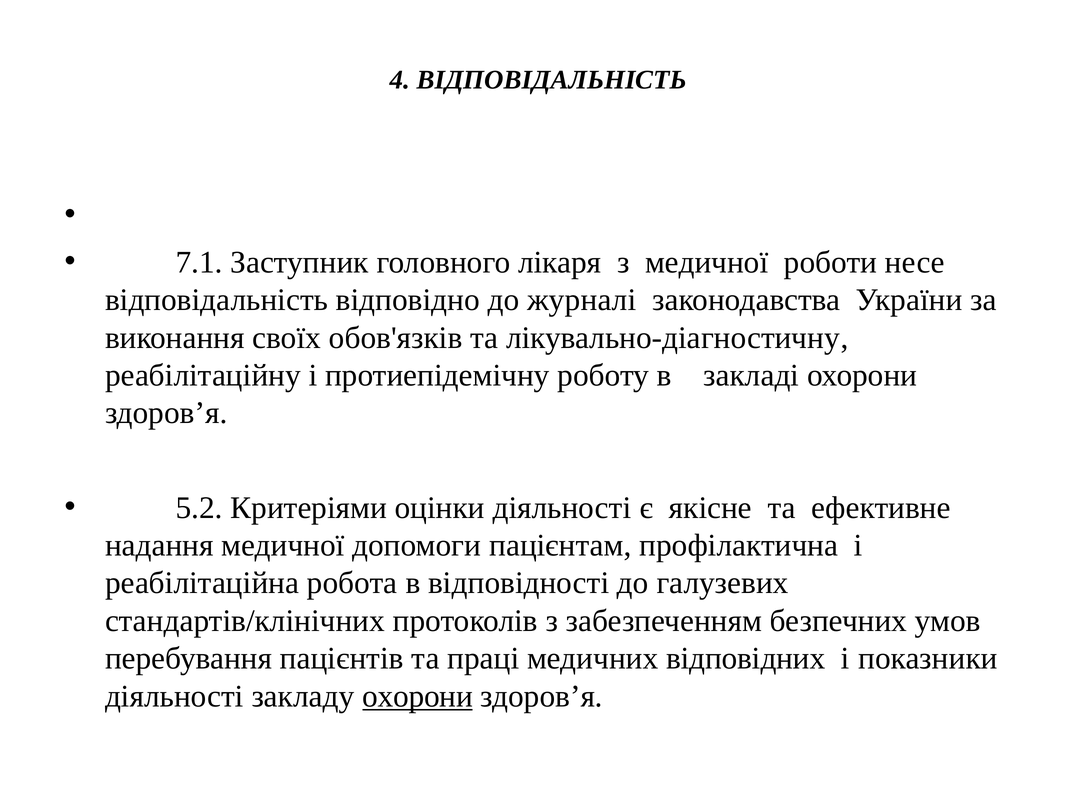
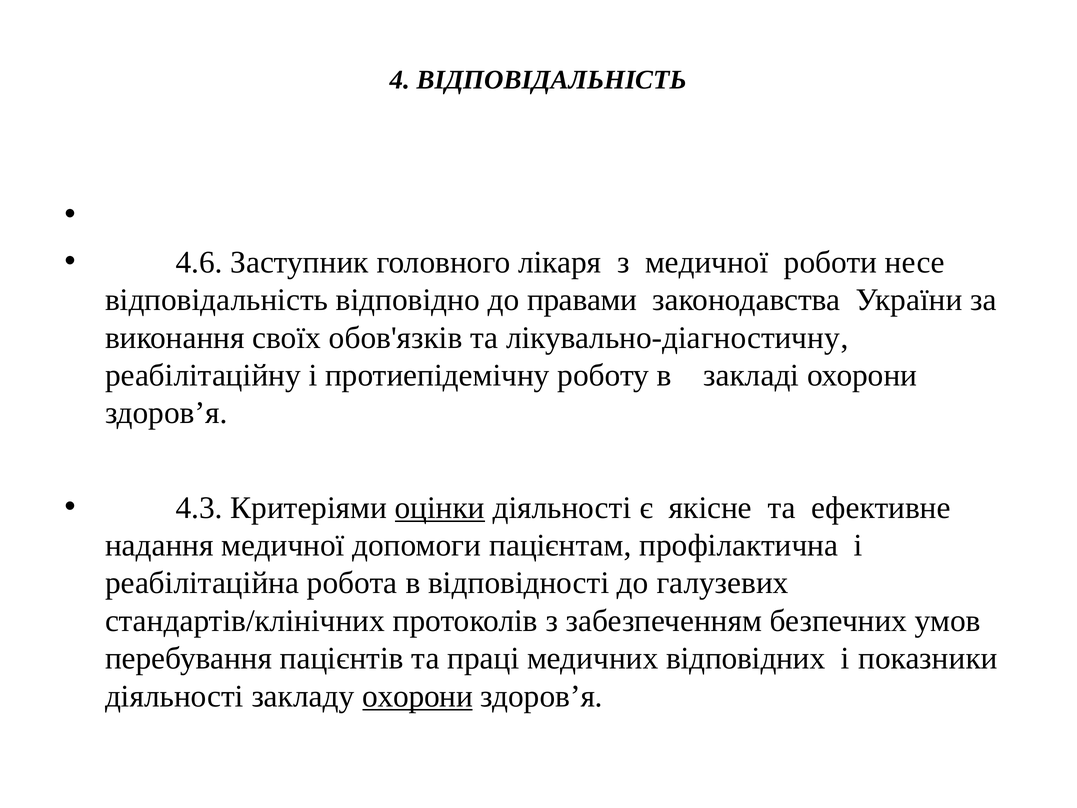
7.1: 7.1 -> 4.6 (199, 262)
журналі: журналі -> правами (582, 300)
5.2: 5.2 -> 4.3 (199, 508)
оцiнки underline: none -> present (440, 508)
